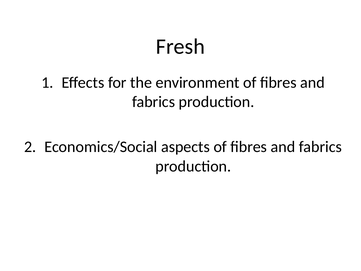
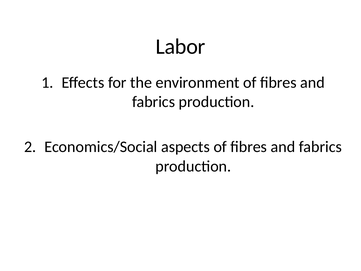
Fresh: Fresh -> Labor (180, 47)
